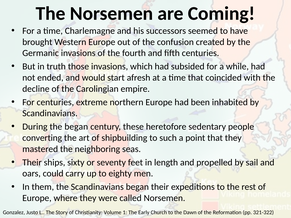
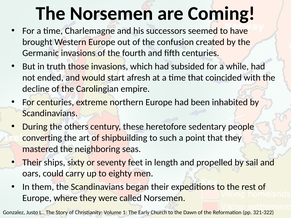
the began: began -> others (76, 127)
